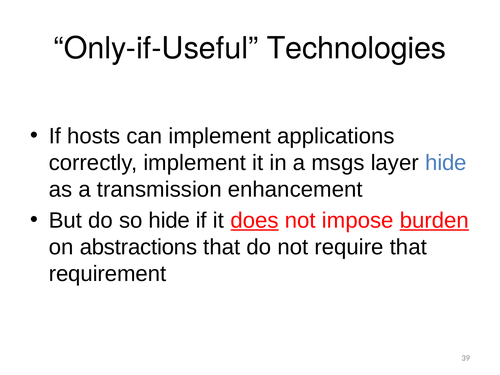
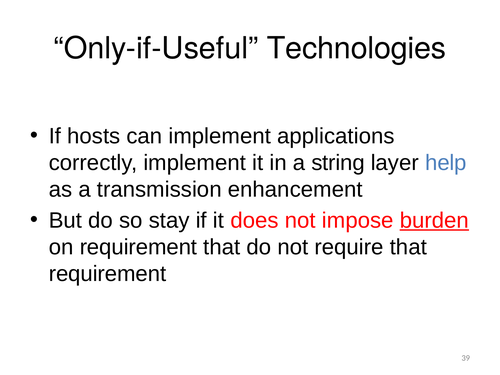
msgs: msgs -> string (338, 163)
layer hide: hide -> help (446, 163)
so hide: hide -> stay (169, 220)
does underline: present -> none (255, 220)
on abstractions: abstractions -> requirement (138, 247)
